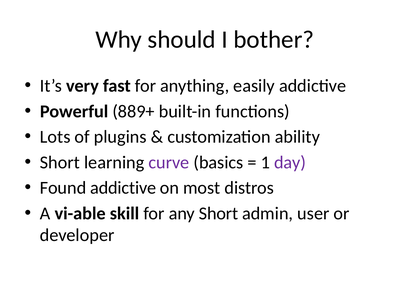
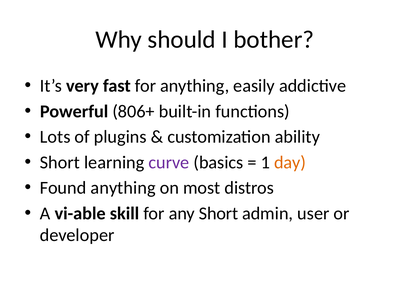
889+: 889+ -> 806+ (134, 112)
day colour: purple -> orange (290, 163)
Found addictive: addictive -> anything (123, 188)
